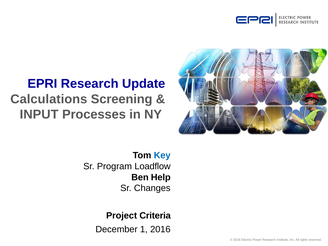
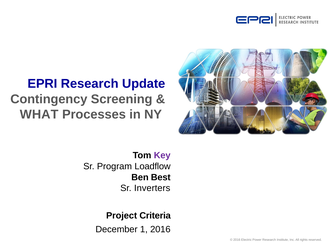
Calculations: Calculations -> Contingency (49, 99)
INPUT: INPUT -> WHAT (39, 114)
Key colour: blue -> purple (162, 155)
Help: Help -> Best (161, 177)
Changes: Changes -> Inverters (152, 188)
